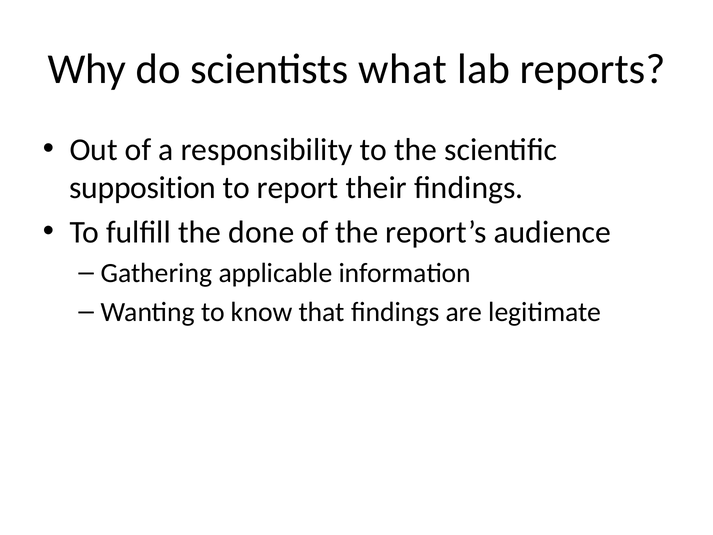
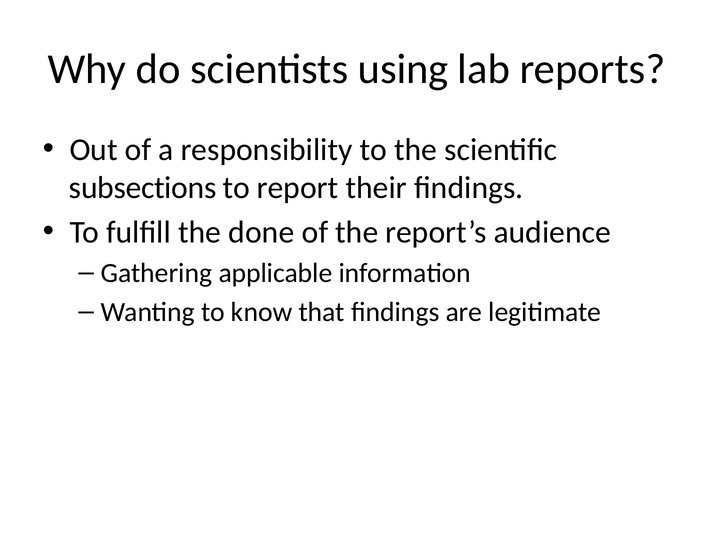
what: what -> using (403, 69)
supposition: supposition -> subsections (143, 188)
